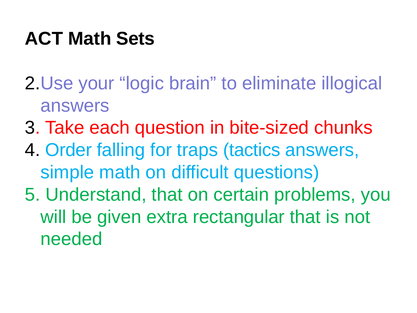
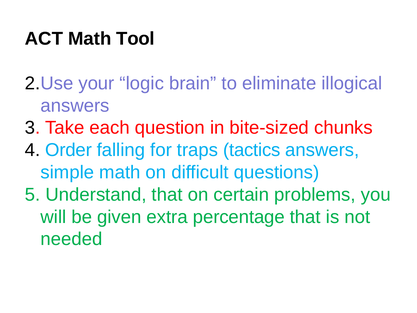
Sets: Sets -> Tool (136, 39)
rectangular: rectangular -> percentage (239, 217)
